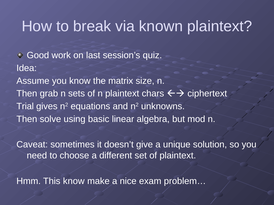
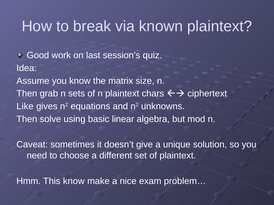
Trial: Trial -> Like (25, 107)
